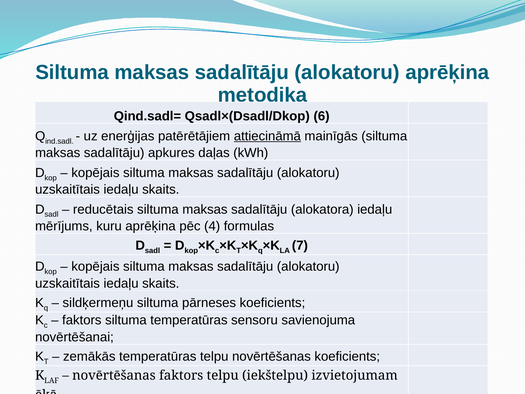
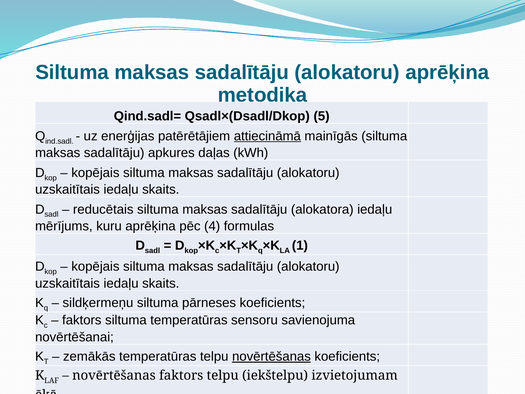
6: 6 -> 5 (322, 116)
7: 7 -> 1 (300, 245)
novērtēšanas underline: none -> present (271, 356)
